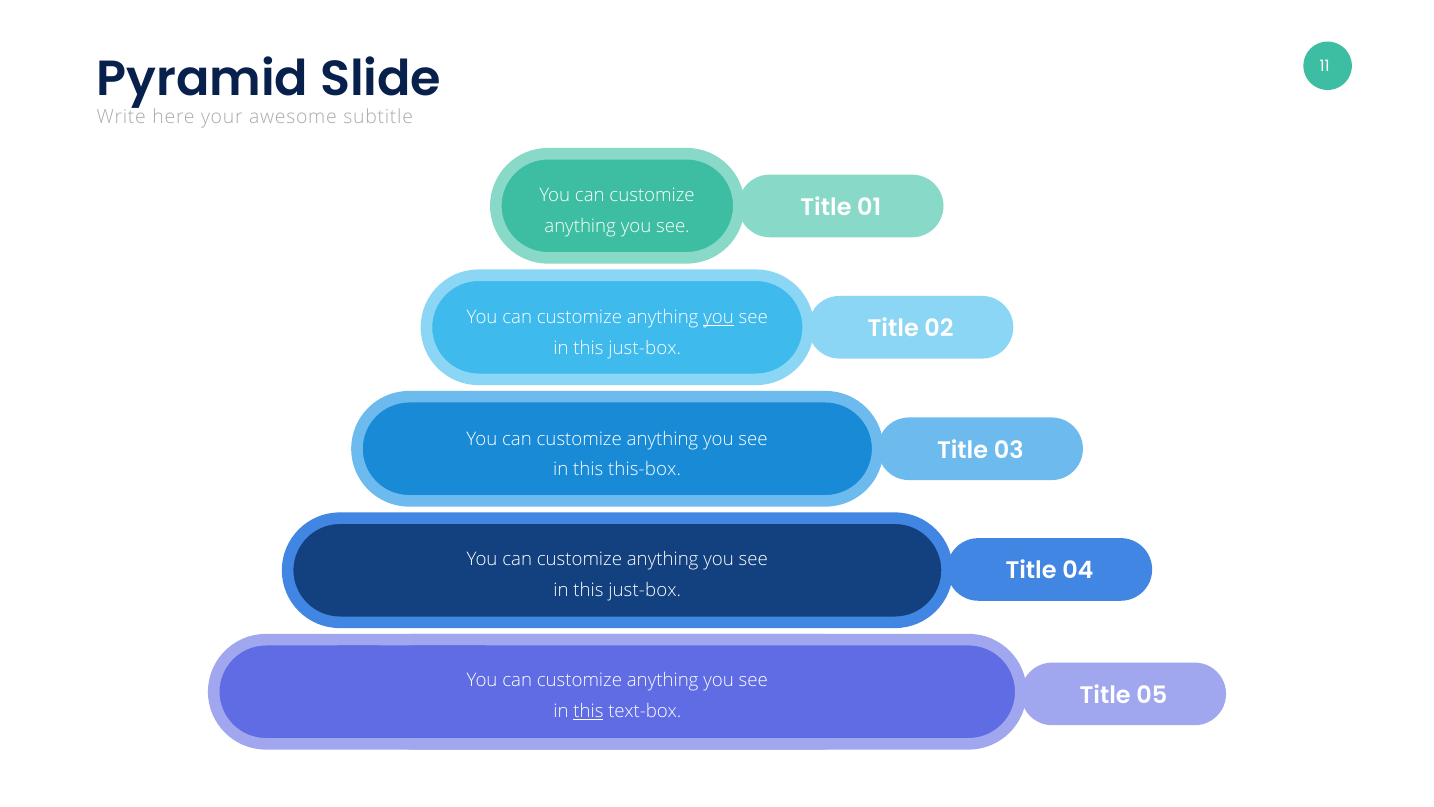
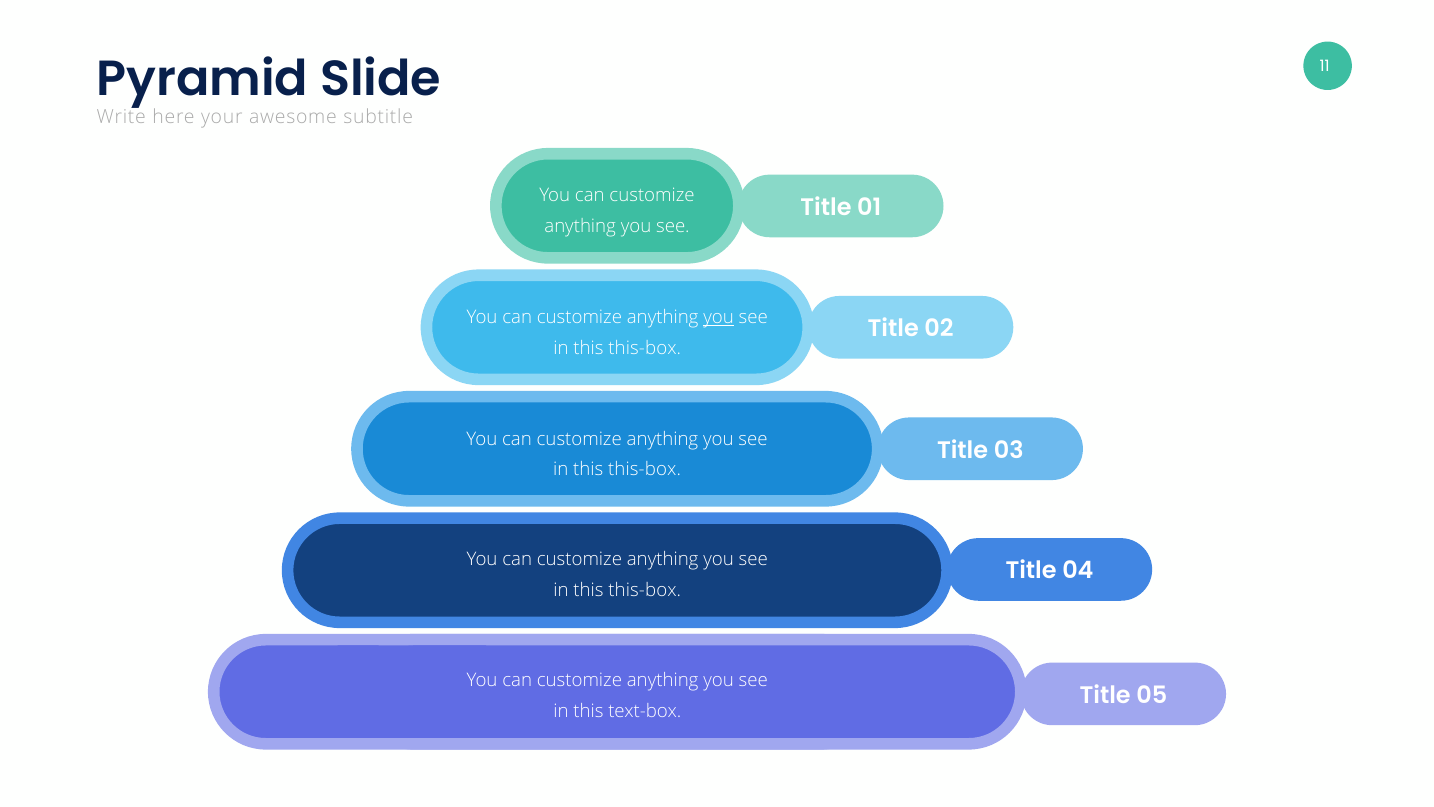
just-box: just-box -> this-box (645, 348)
just-box: just-box -> this-box (645, 590)
this underline: present -> none (588, 711)
